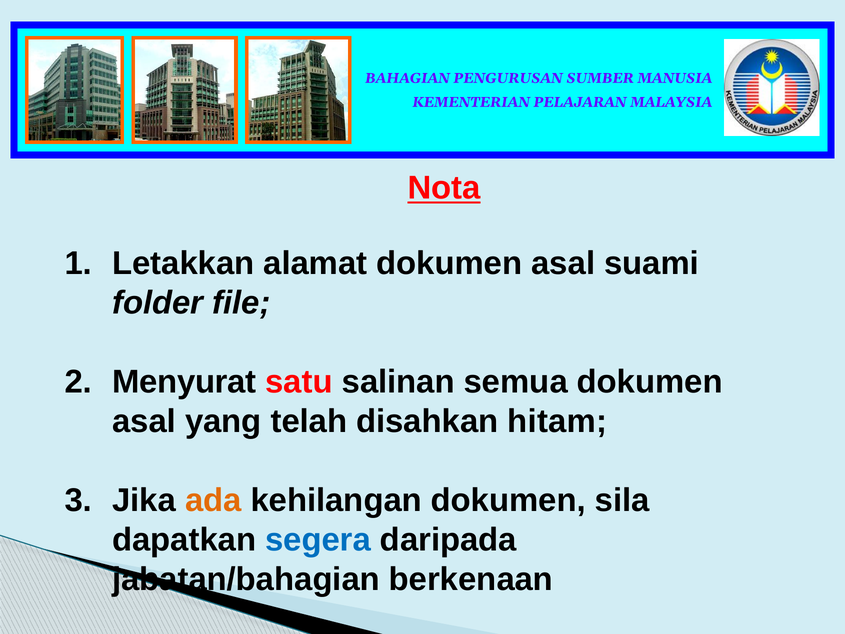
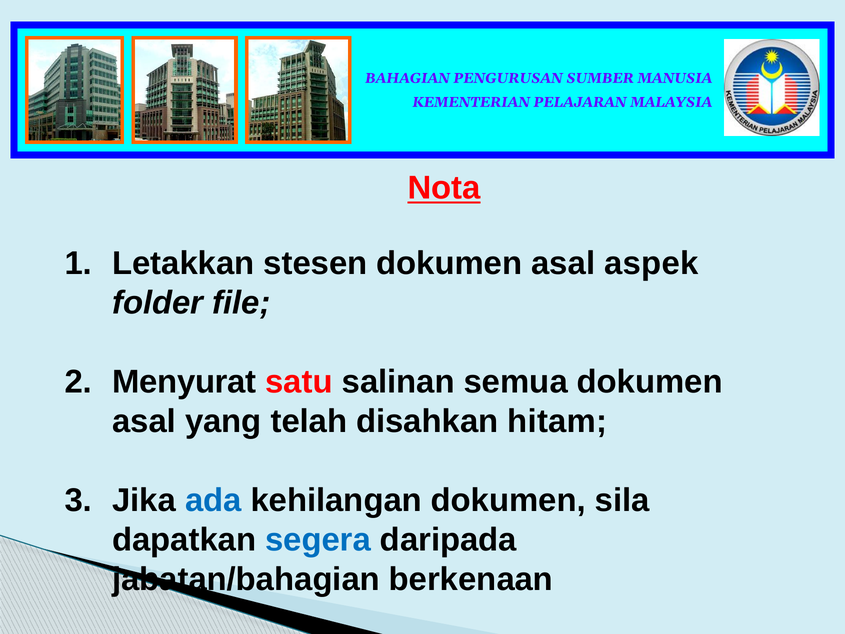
alamat: alamat -> stesen (315, 264)
suami: suami -> aspek (651, 264)
ada colour: orange -> blue (213, 500)
